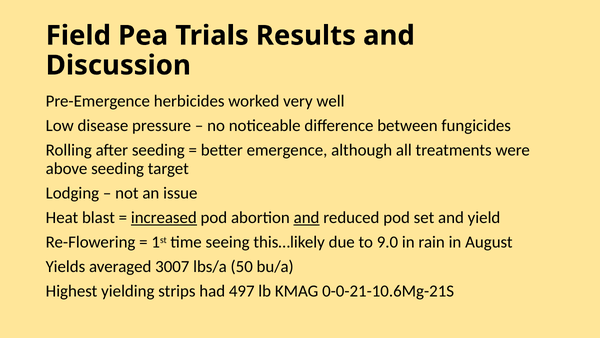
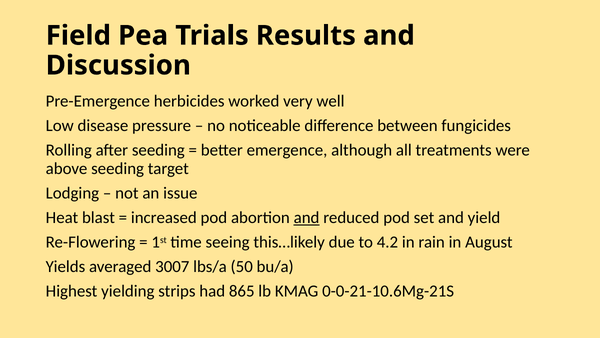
increased underline: present -> none (164, 217)
9.0: 9.0 -> 4.2 (387, 242)
497: 497 -> 865 (242, 291)
